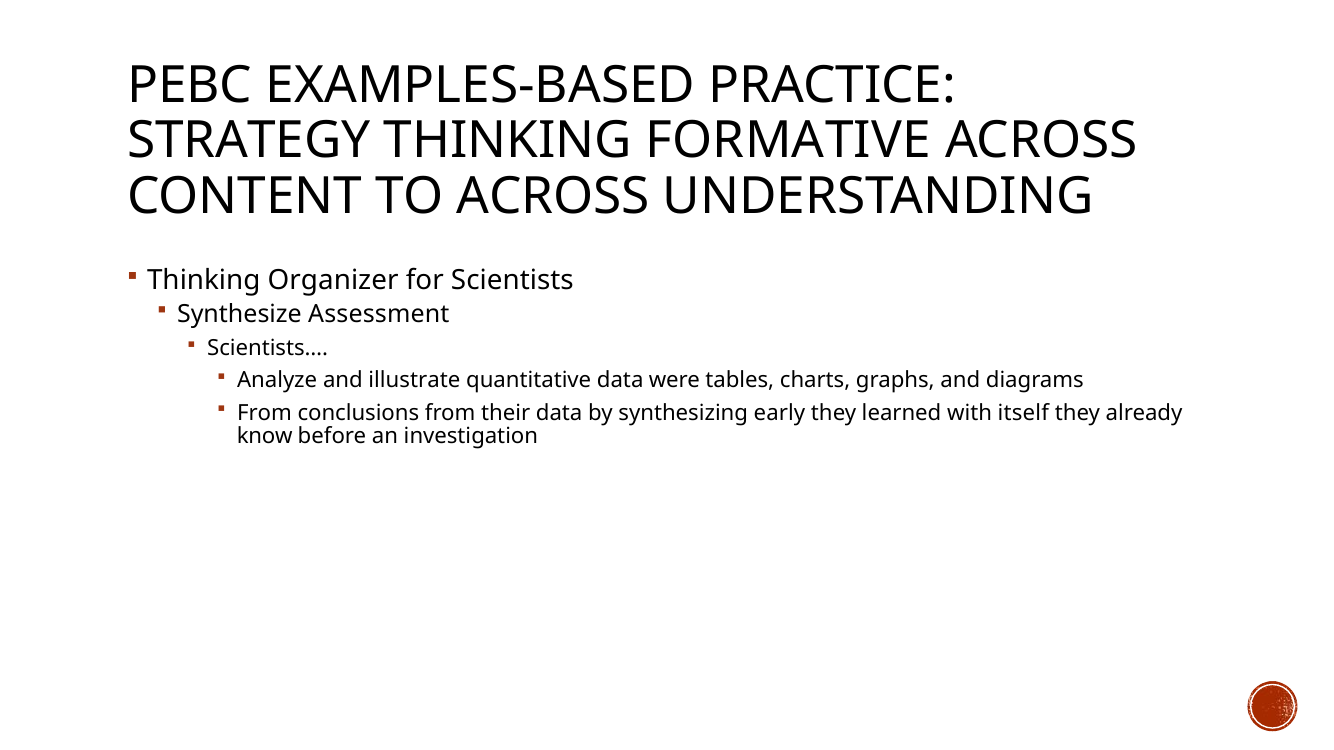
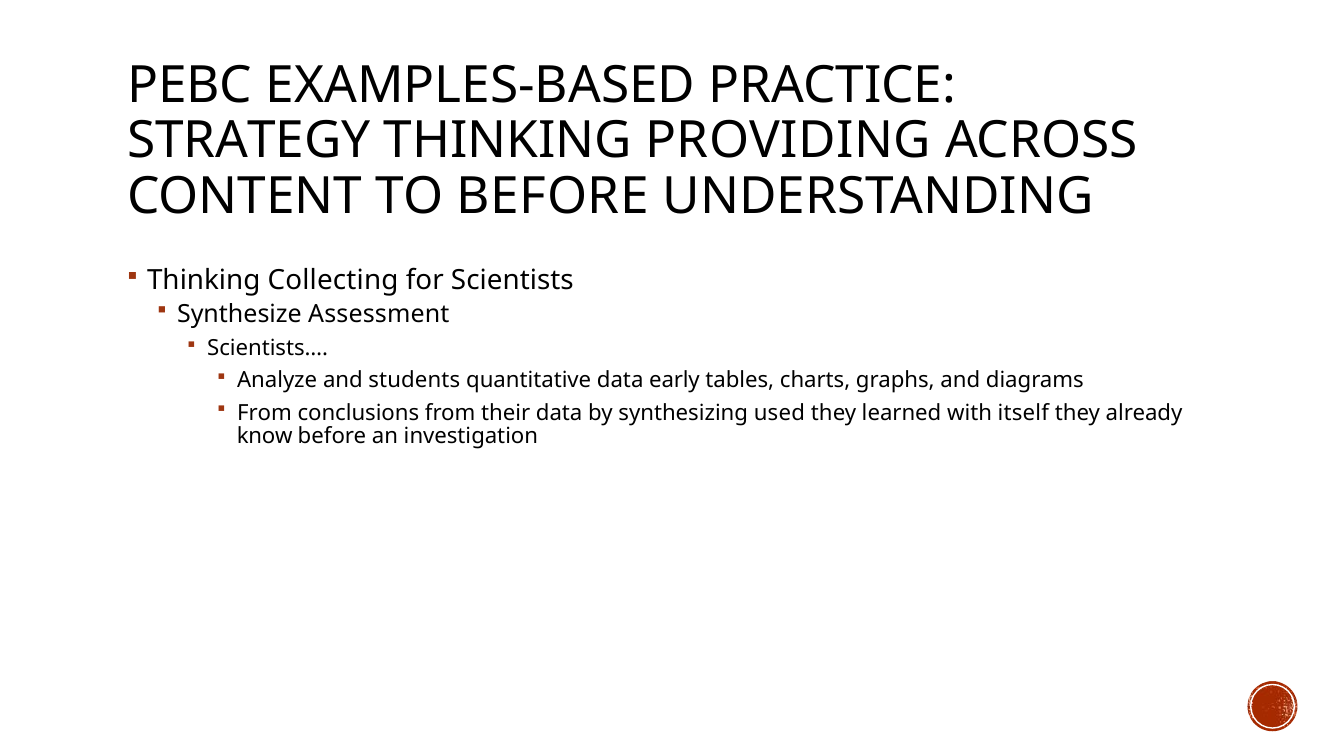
FORMATIVE: FORMATIVE -> PROVIDING (788, 141)
TO ACROSS: ACROSS -> BEFORE (553, 196)
Organizer: Organizer -> Collecting (333, 280)
illustrate: illustrate -> students (414, 381)
were: were -> early (674, 381)
early: early -> used (779, 413)
